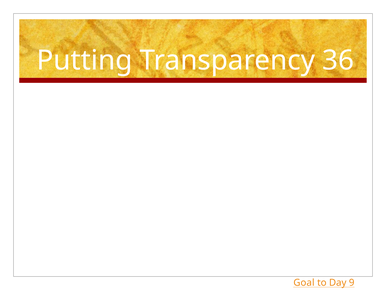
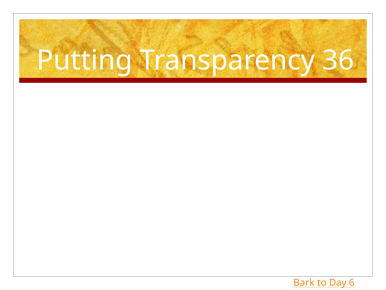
Goal: Goal -> Bark (304, 282)
9: 9 -> 6 (352, 282)
